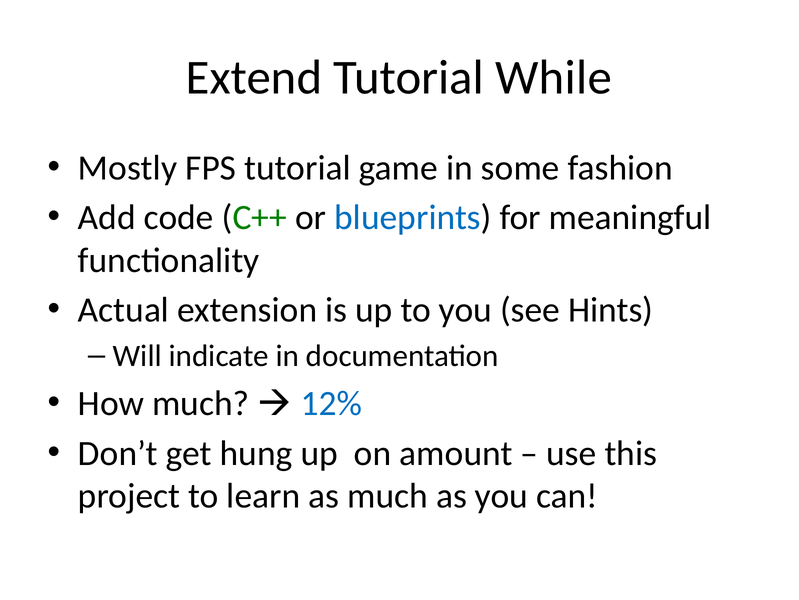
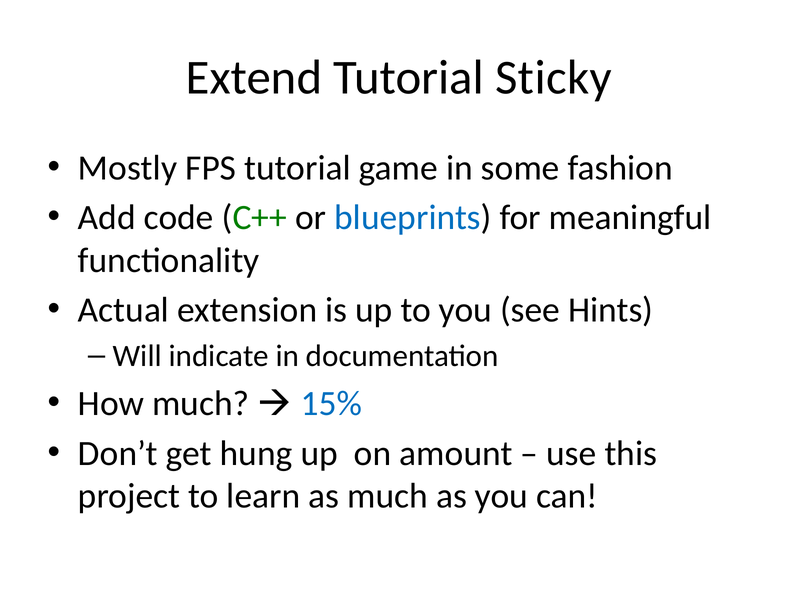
While: While -> Sticky (554, 77)
12%: 12% -> 15% (332, 403)
